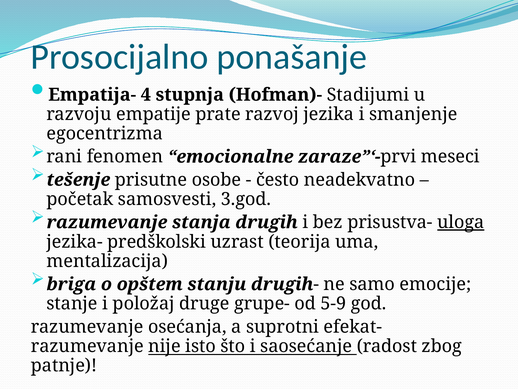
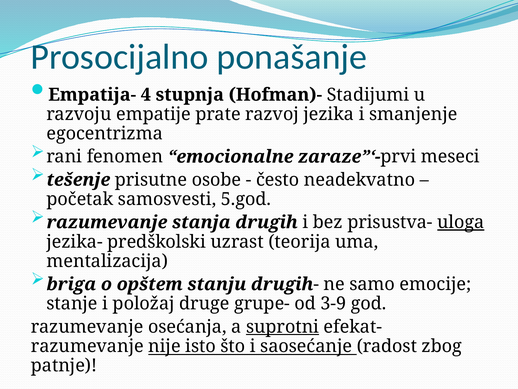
3.god: 3.god -> 5.god (246, 199)
5-9: 5-9 -> 3-9 (333, 303)
suprotni underline: none -> present (283, 326)
